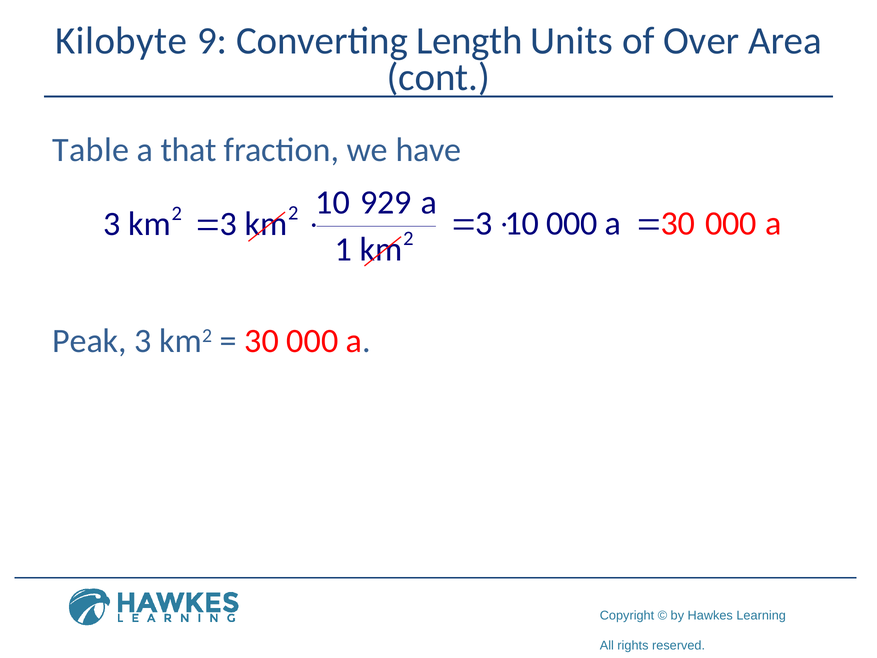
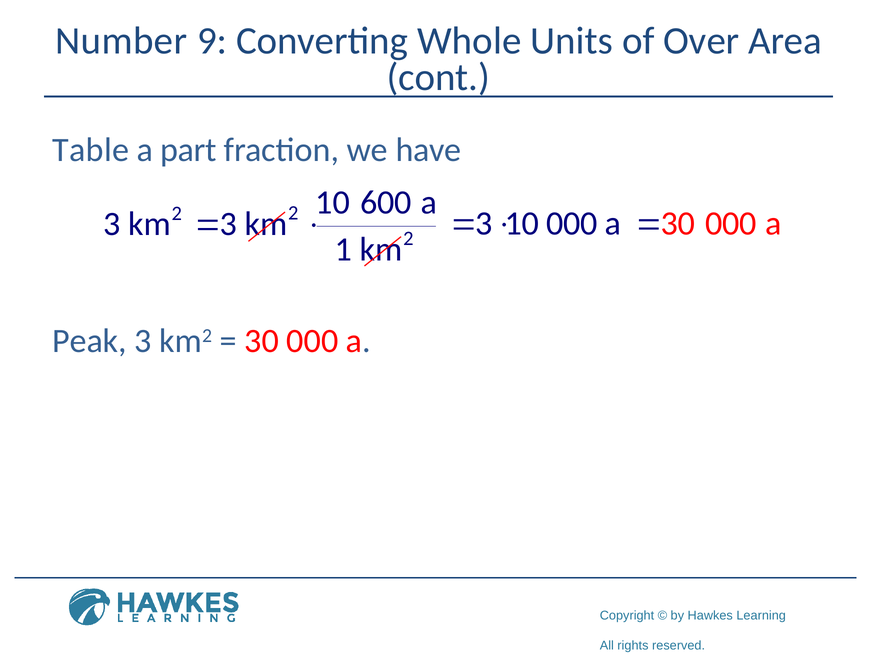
Kilobyte: Kilobyte -> Number (121, 41)
Length: Length -> Whole (469, 41)
that: that -> part (189, 150)
929: 929 -> 600 (386, 202)
